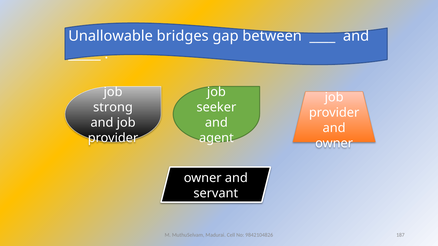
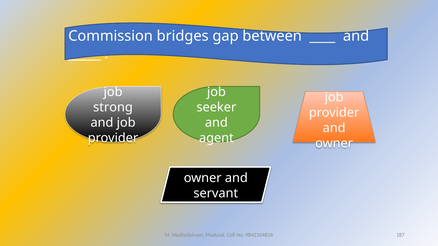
Unallowable: Unallowable -> Commission (111, 36)
